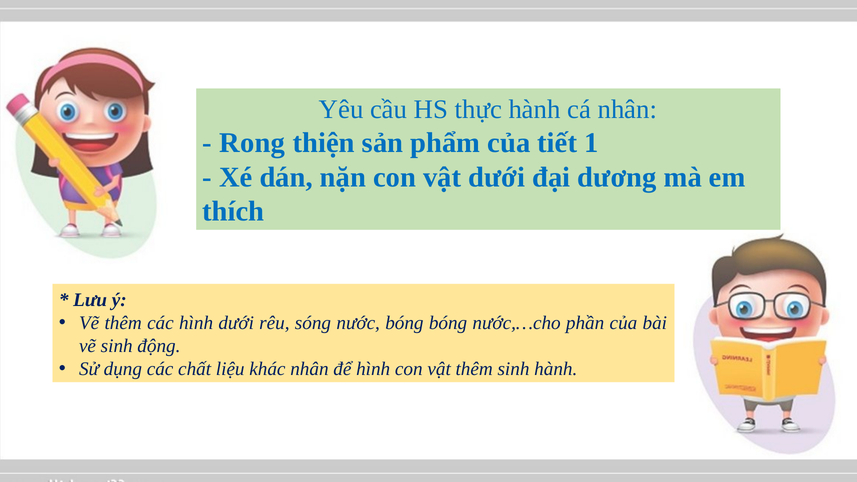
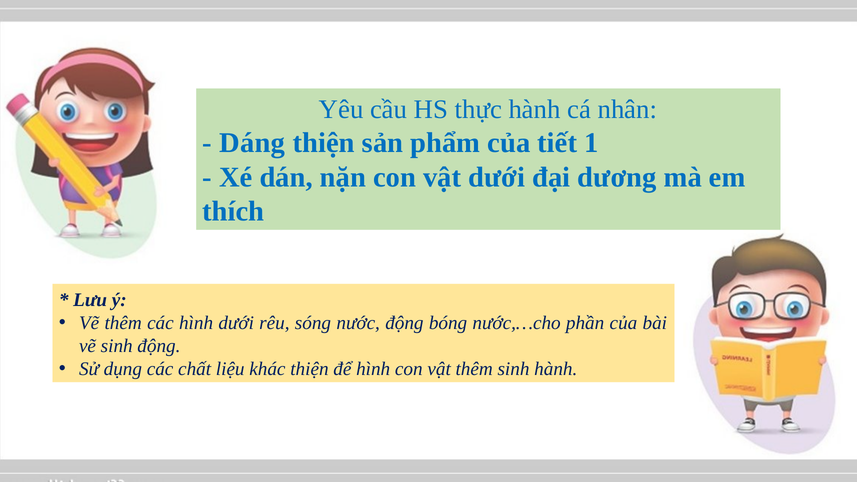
Rong: Rong -> Dáng (252, 143)
nước bóng: bóng -> động (404, 323)
khác nhân: nhân -> thiện (309, 369)
